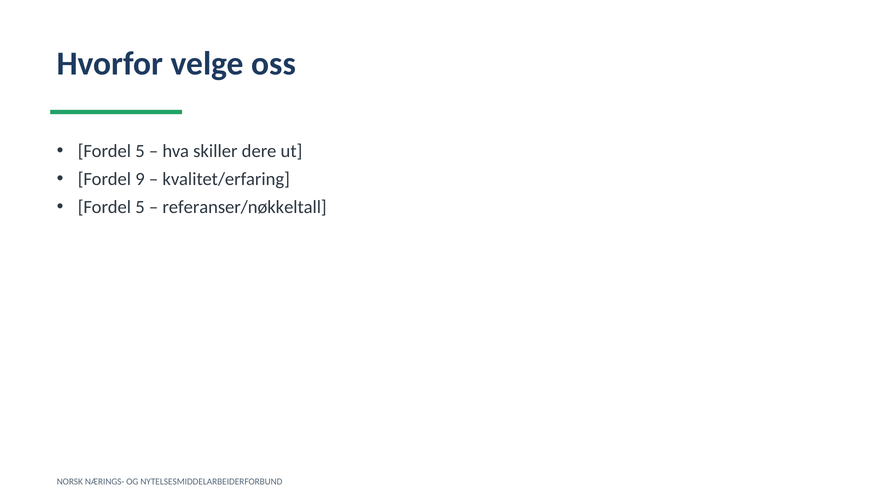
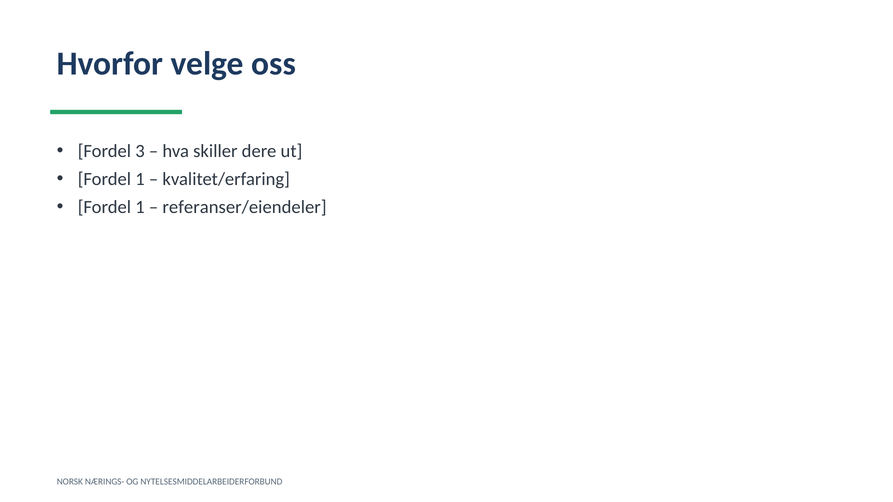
5: 5 -> 3 (140, 151)
9: 9 -> 1 (140, 179)
5: 5 -> 1 (140, 207)
referanser/nøkkeltall: referanser/nøkkeltall -> referanser/eiendeler (245, 207)
